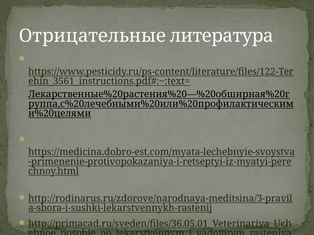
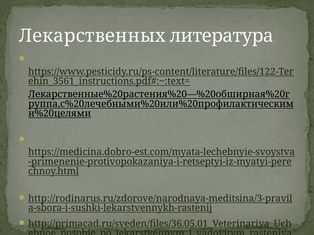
Отрицательные: Отрицательные -> Лекарственных (92, 36)
